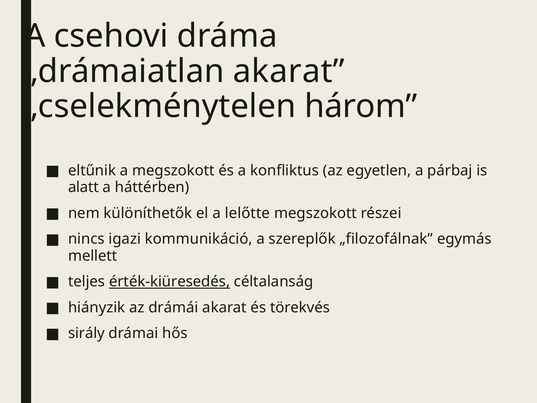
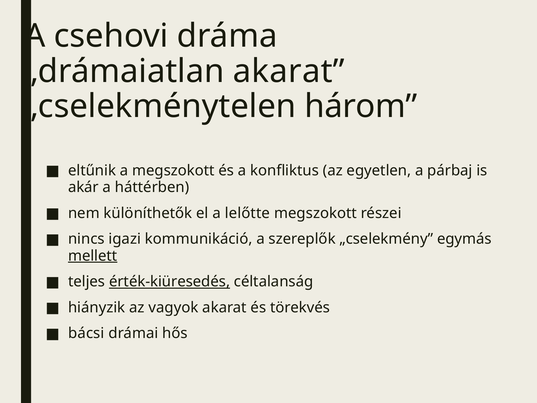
alatt: alatt -> akár (83, 187)
„filozofálnak: „filozofálnak -> „cselekmény (386, 239)
mellett underline: none -> present (93, 256)
drámái: drámái -> vagyok (173, 307)
sirály: sirály -> bácsi (86, 333)
